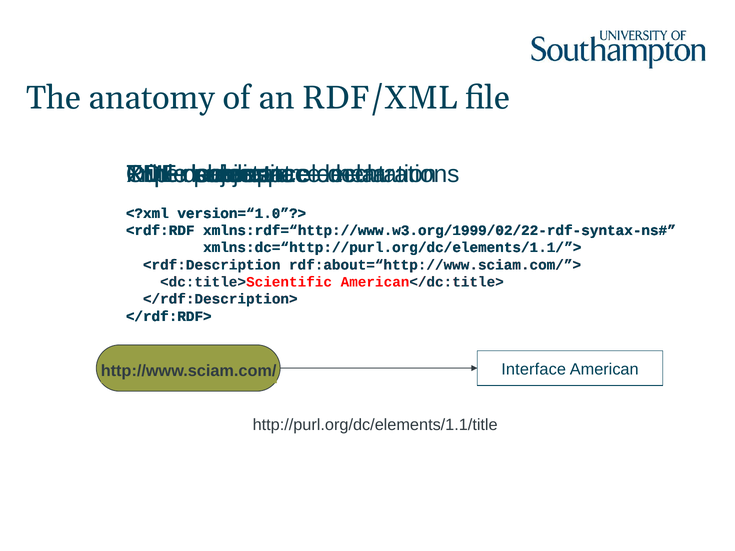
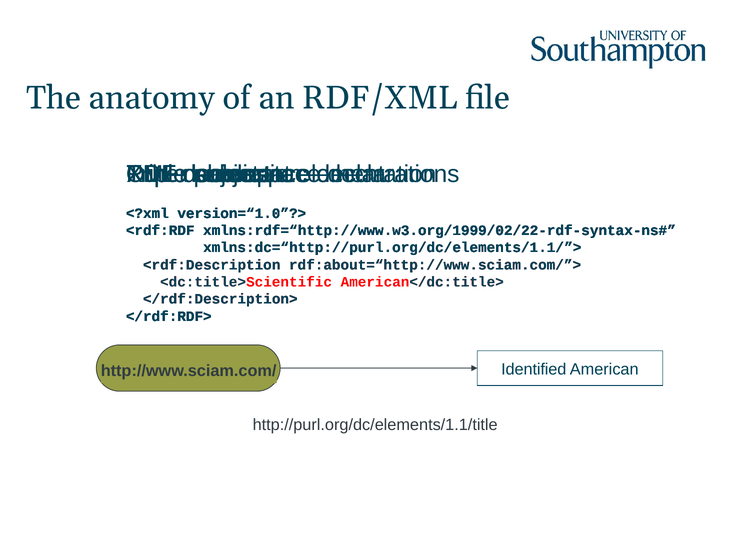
Interface: Interface -> Identified (534, 369)
